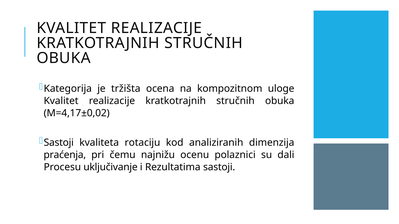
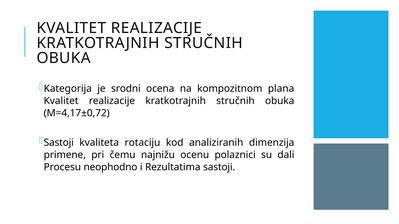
tržišta: tržišta -> srodni (126, 89)
uloge: uloge -> plana (281, 89)
M=4,17±0,02: M=4,17±0,02 -> M=4,17±0,72 (77, 113)
praćenja: praćenja -> primene (65, 155)
uključivanje: uključivanje -> neophodno (111, 167)
